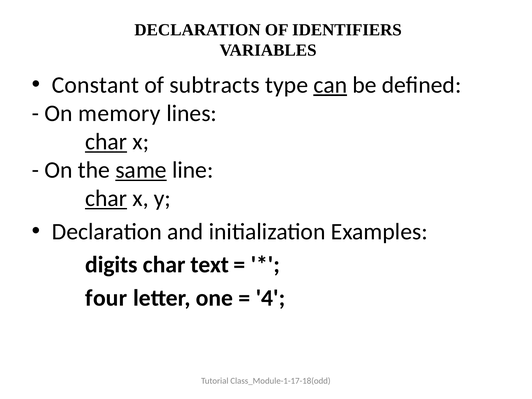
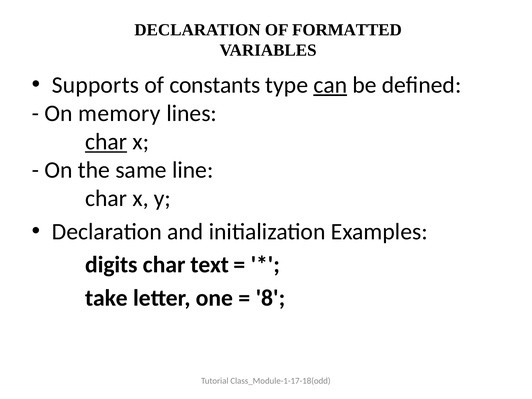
IDENTIFIERS: IDENTIFIERS -> FORMATTED (347, 30)
Constant: Constant -> Supports (95, 85)
subtracts: subtracts -> constants (215, 85)
same underline: present -> none (141, 170)
char underline: present -> none (106, 199)
four: four -> take (106, 298)
4: 4 -> 8 (271, 298)
